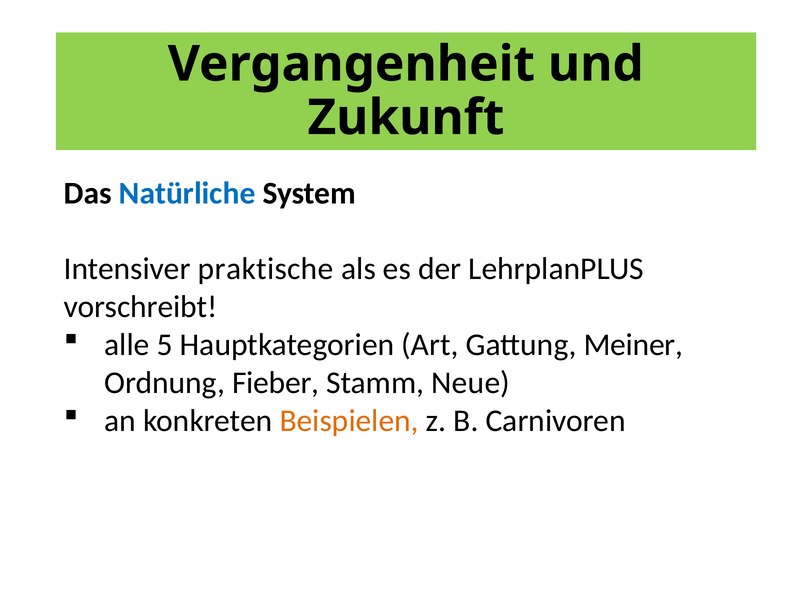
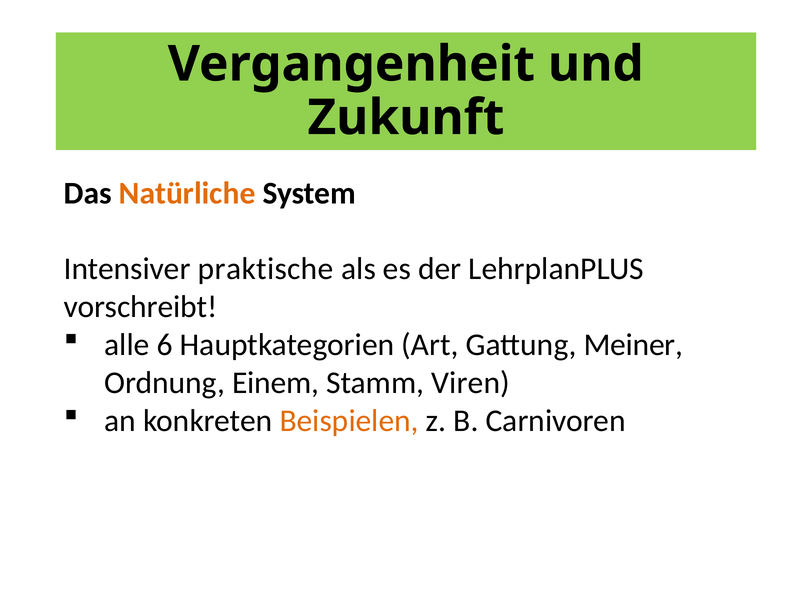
Natürliche colour: blue -> orange (187, 193)
5: 5 -> 6 (165, 345)
Fieber: Fieber -> Einem (276, 383)
Neue: Neue -> Viren (471, 383)
